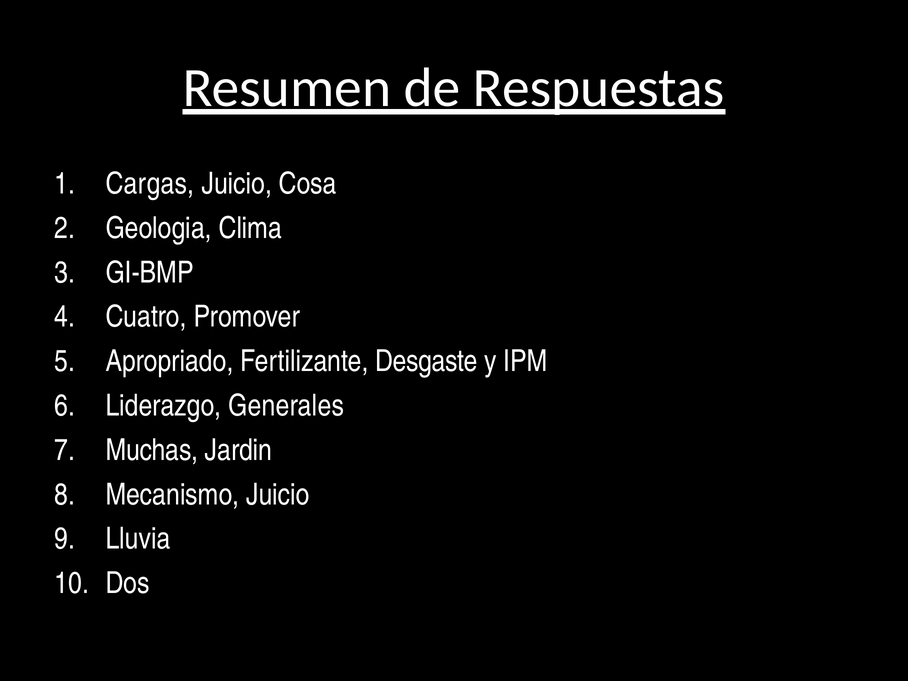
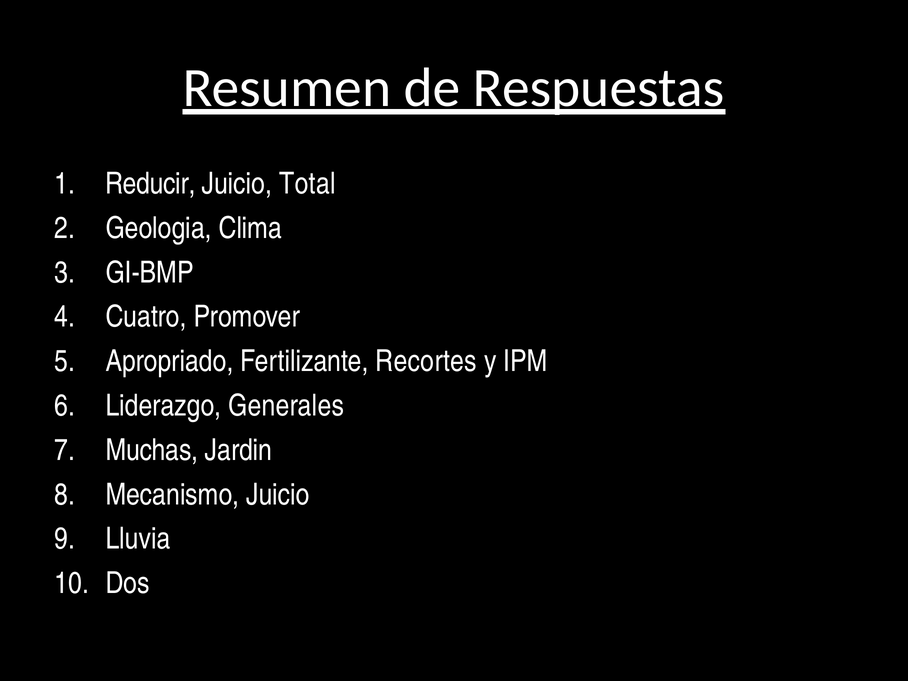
Cargas: Cargas -> Reducir (150, 184)
Cosa: Cosa -> Total (308, 184)
Desgaste: Desgaste -> Recortes (426, 361)
